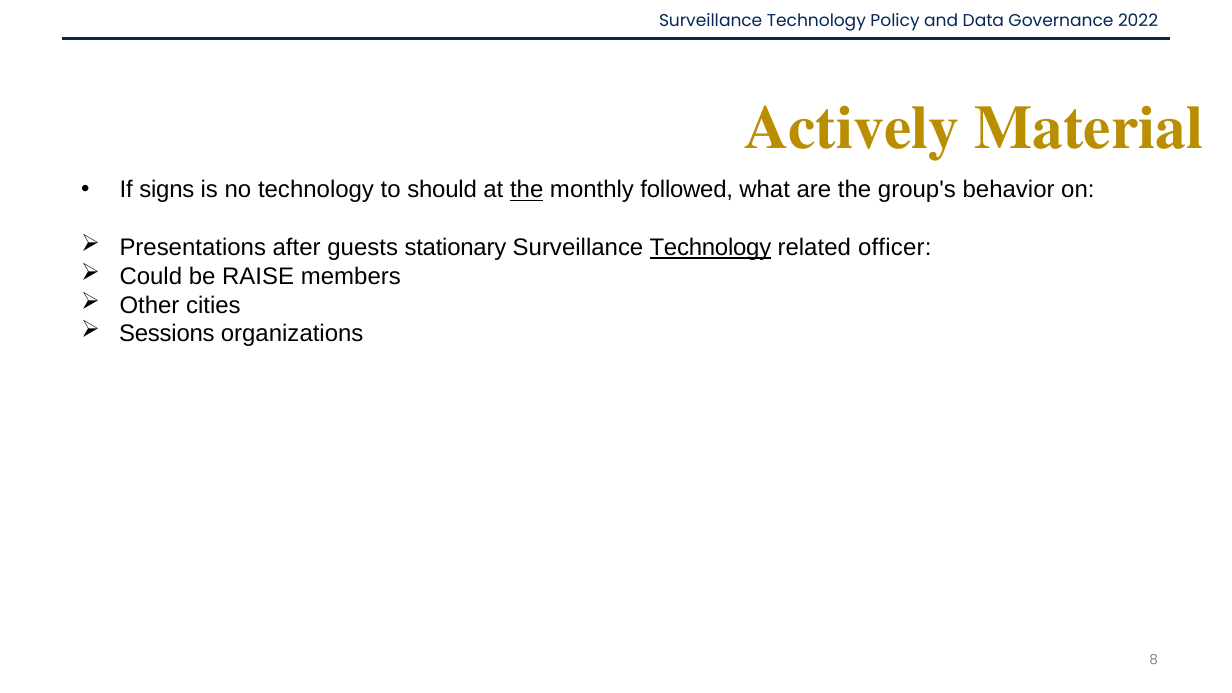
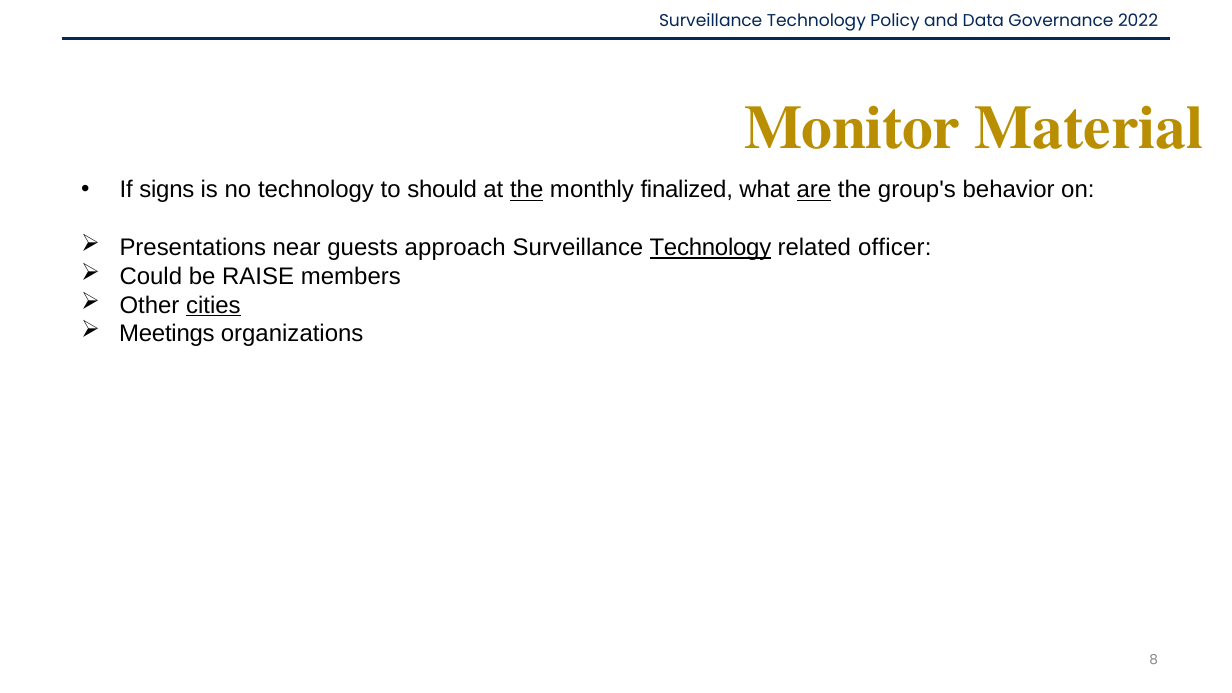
Actively: Actively -> Monitor (852, 129)
followed: followed -> finalized (687, 190)
are underline: none -> present (814, 190)
after: after -> near (297, 248)
stationary: stationary -> approach (455, 248)
cities underline: none -> present (213, 305)
Sessions: Sessions -> Meetings (167, 334)
